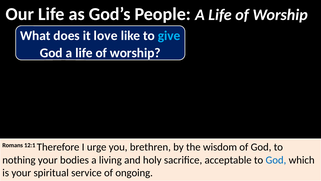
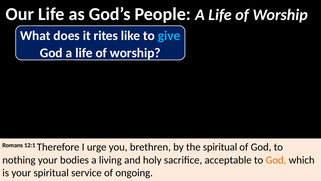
love: love -> rites (106, 36)
the wisdom: wisdom -> spiritual (220, 147)
God colour: blue -> orange (276, 160)
